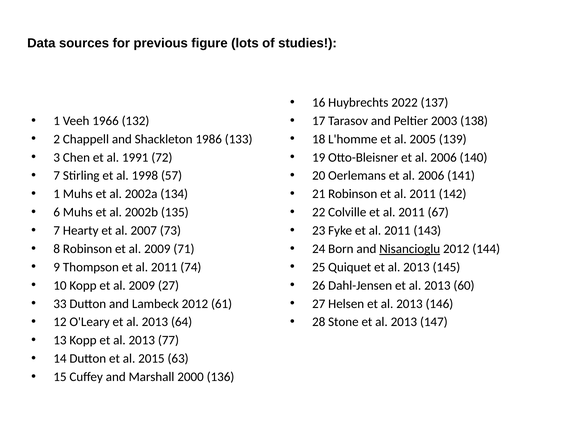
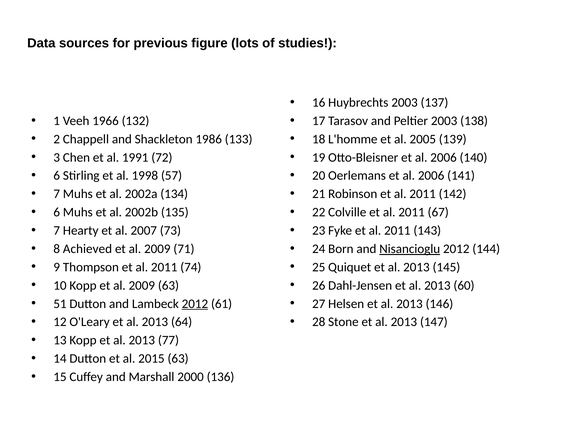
Huybrechts 2022: 2022 -> 2003 (405, 103)
7: 7 -> 6 (57, 176)
1: 1 -> 7 (57, 194)
8 Robinson: Robinson -> Achieved (87, 249)
2009 27: 27 -> 63 (168, 285)
33: 33 -> 51 (60, 304)
2012 underline: none -> present (195, 304)
